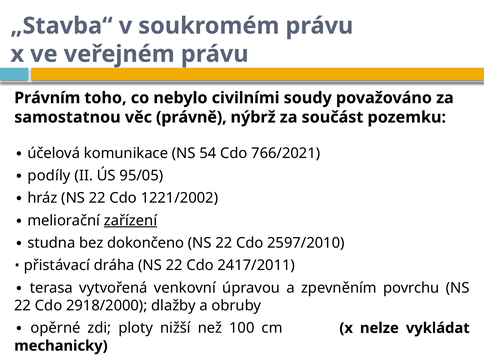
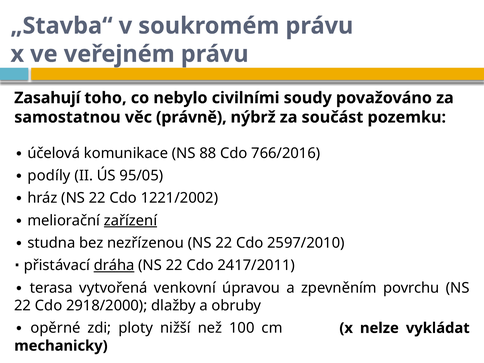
Právním: Právním -> Zasahují (47, 98)
54: 54 -> 88 (208, 153)
766/2021: 766/2021 -> 766/2016 (286, 153)
dokončeno: dokončeno -> nezřízenou (146, 243)
dráha underline: none -> present (114, 265)
